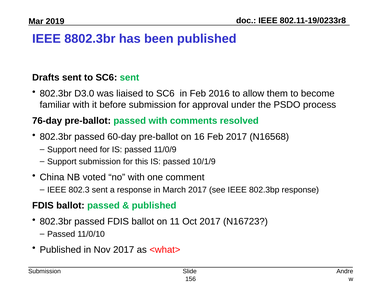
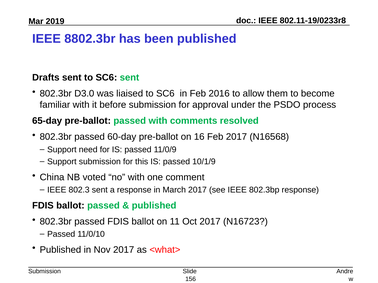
76-day: 76-day -> 65-day (47, 121)
